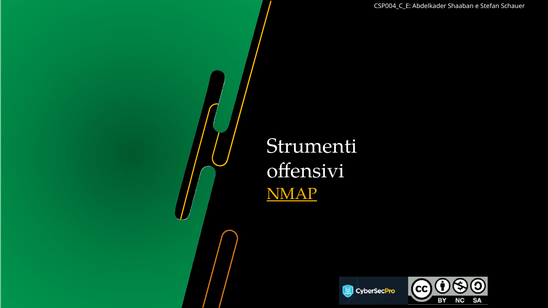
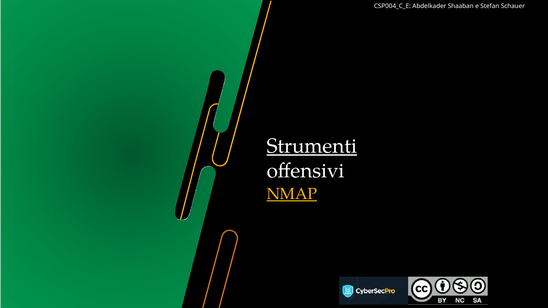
Strumenti underline: none -> present (312, 146)
